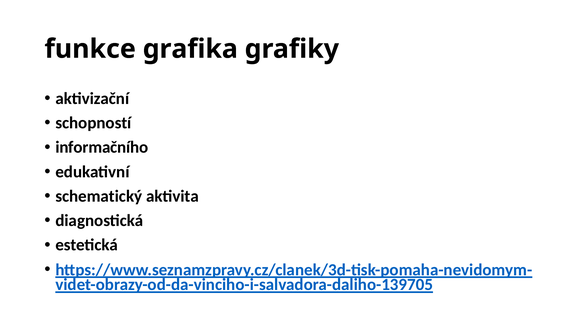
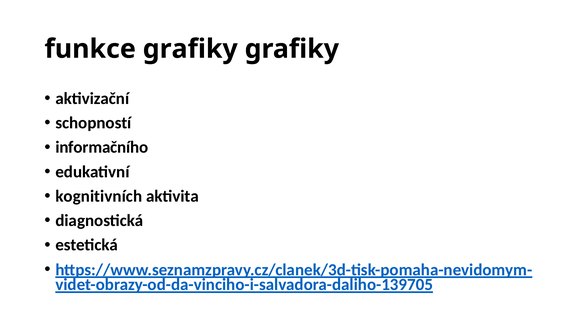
funkce grafika: grafika -> grafiky (190, 49)
schematický: schematický -> kognitivních (99, 196)
